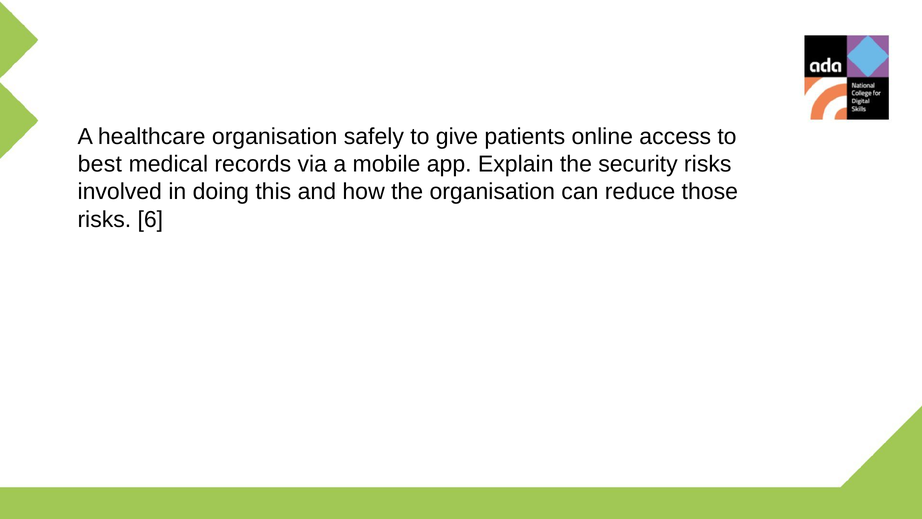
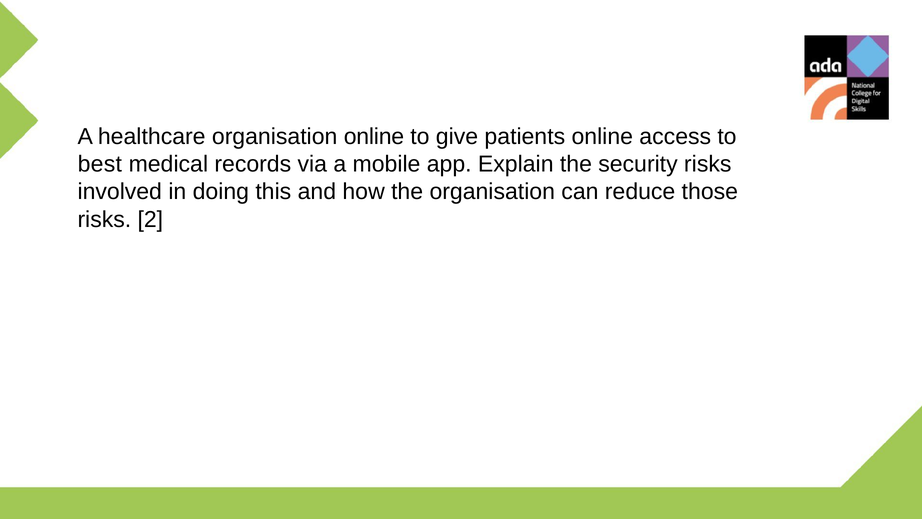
organisation safely: safely -> online (374, 136)
6: 6 -> 2 (150, 219)
